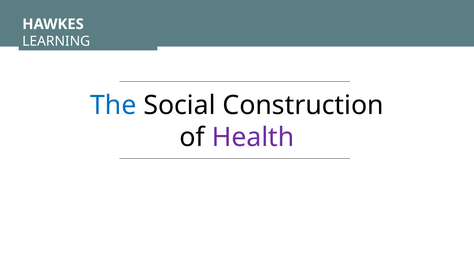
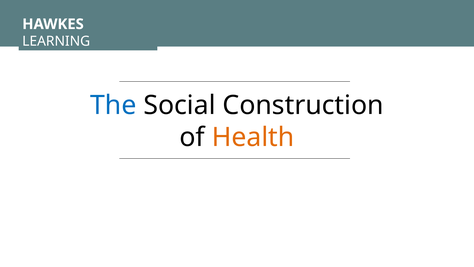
Health colour: purple -> orange (253, 137)
